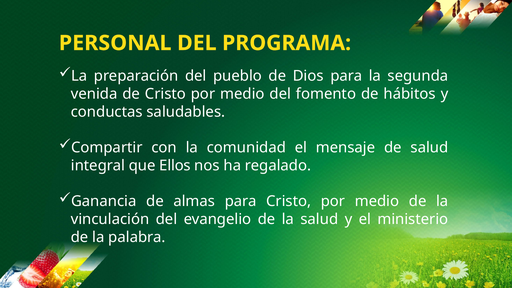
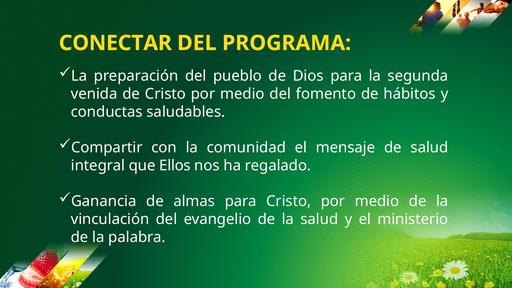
PERSONAL: PERSONAL -> CONECTAR (115, 43)
